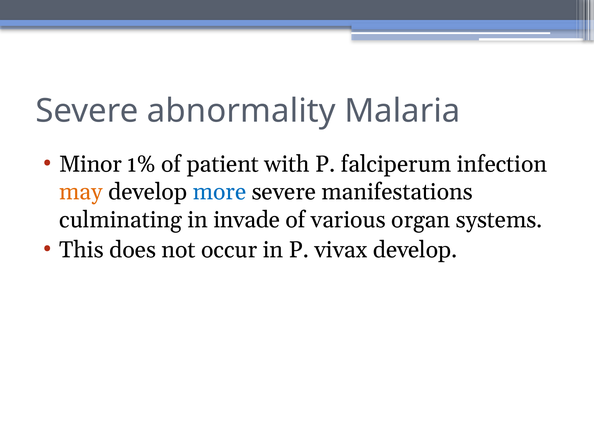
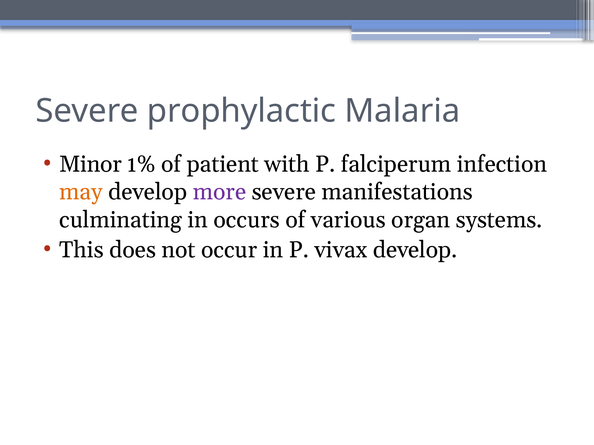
abnormality: abnormality -> prophylactic (241, 111)
more colour: blue -> purple (220, 192)
invade: invade -> occurs (247, 220)
